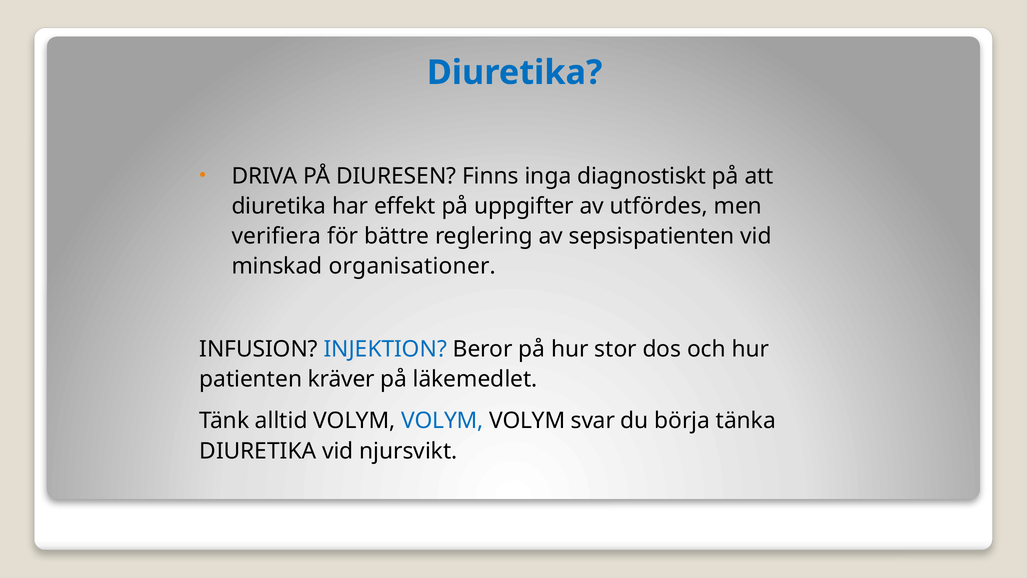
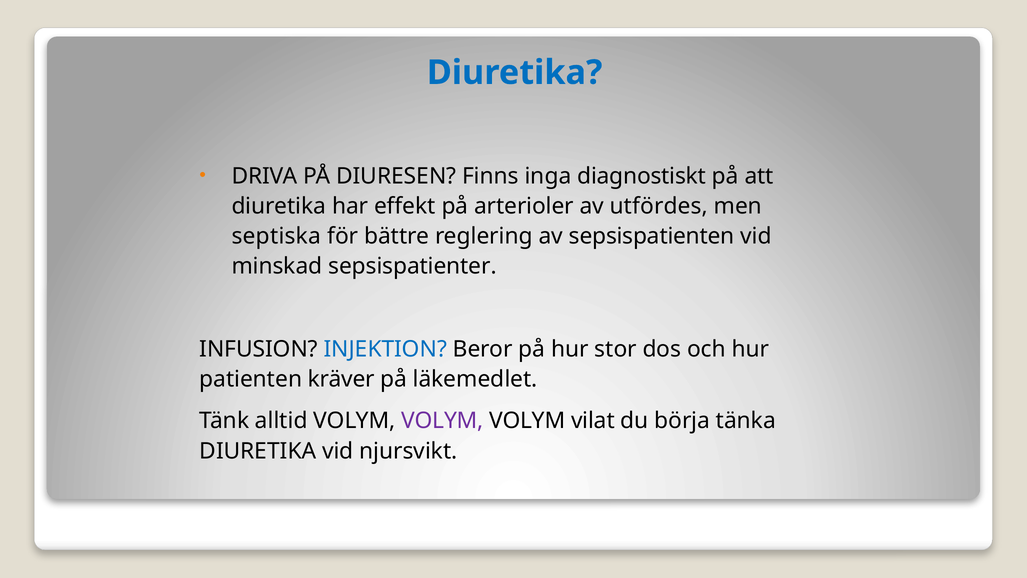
uppgifter: uppgifter -> arterioler (524, 206)
verifiera: verifiera -> septiska (276, 236)
organisationer: organisationer -> sepsispatienter (412, 266)
VOLYM colour: blue -> purple (442, 421)
svar: svar -> vilat (593, 421)
